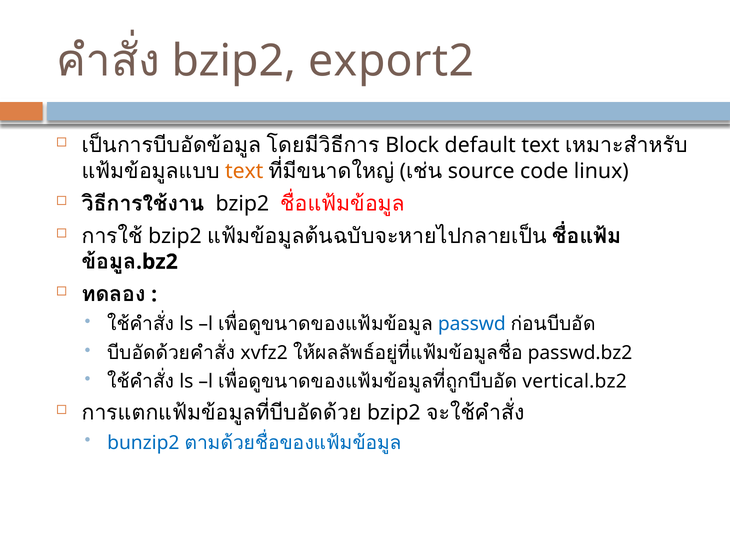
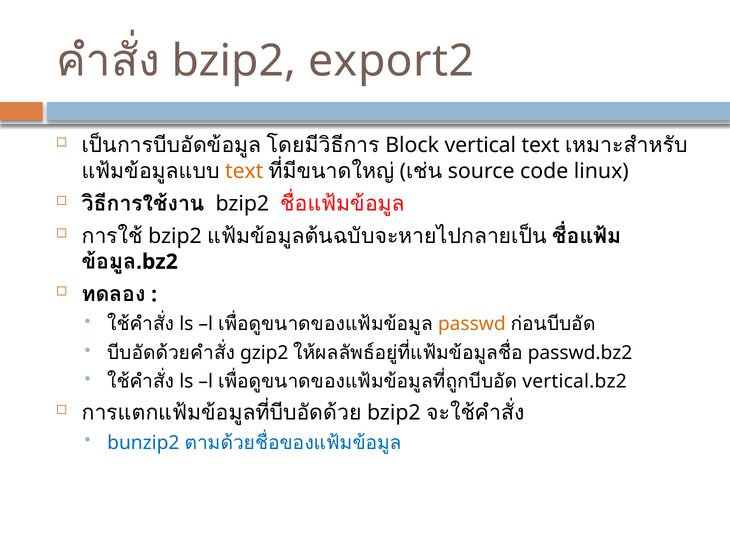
default: default -> vertical (480, 146)
passwd colour: blue -> orange (472, 324)
xvfz2: xvfz2 -> gzip2 (264, 353)
